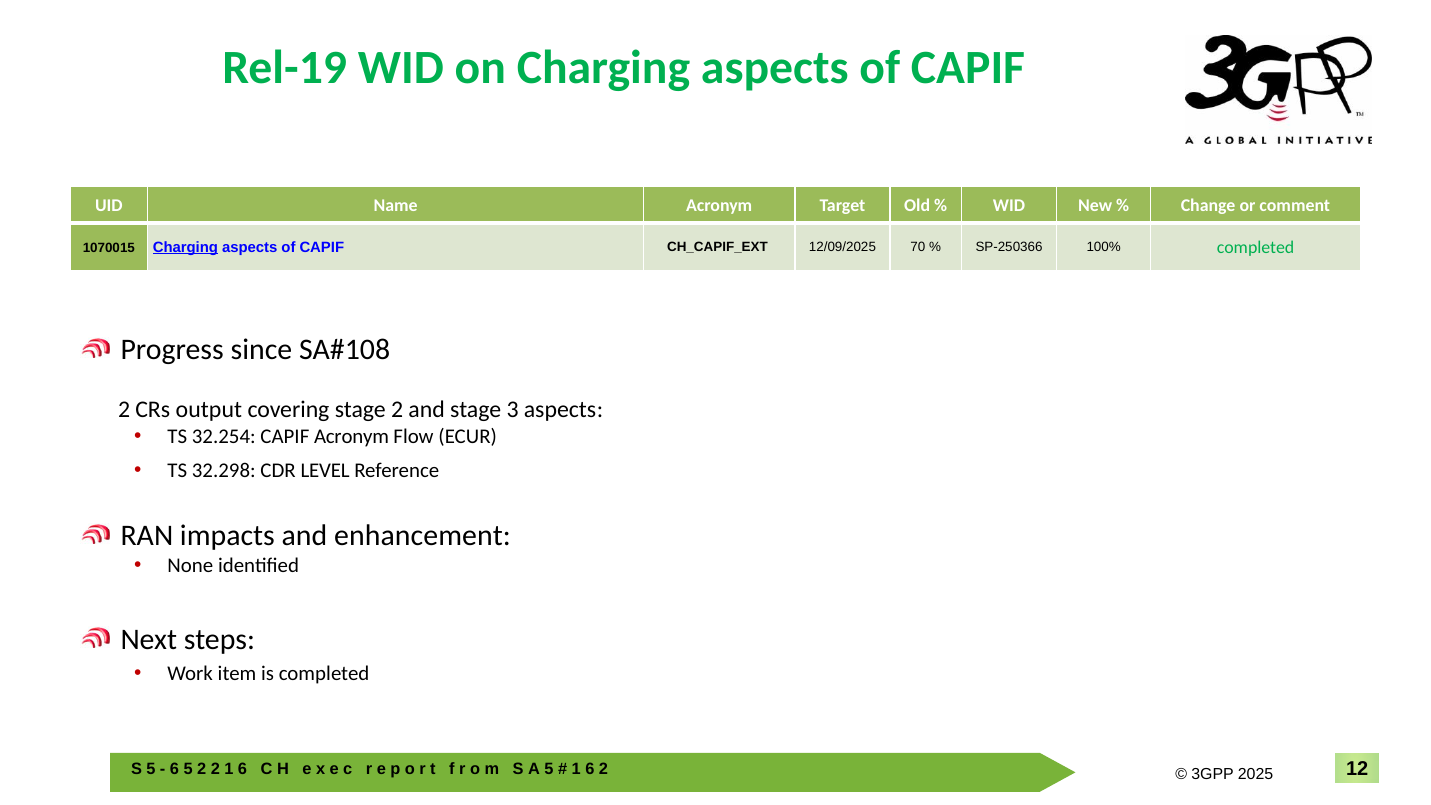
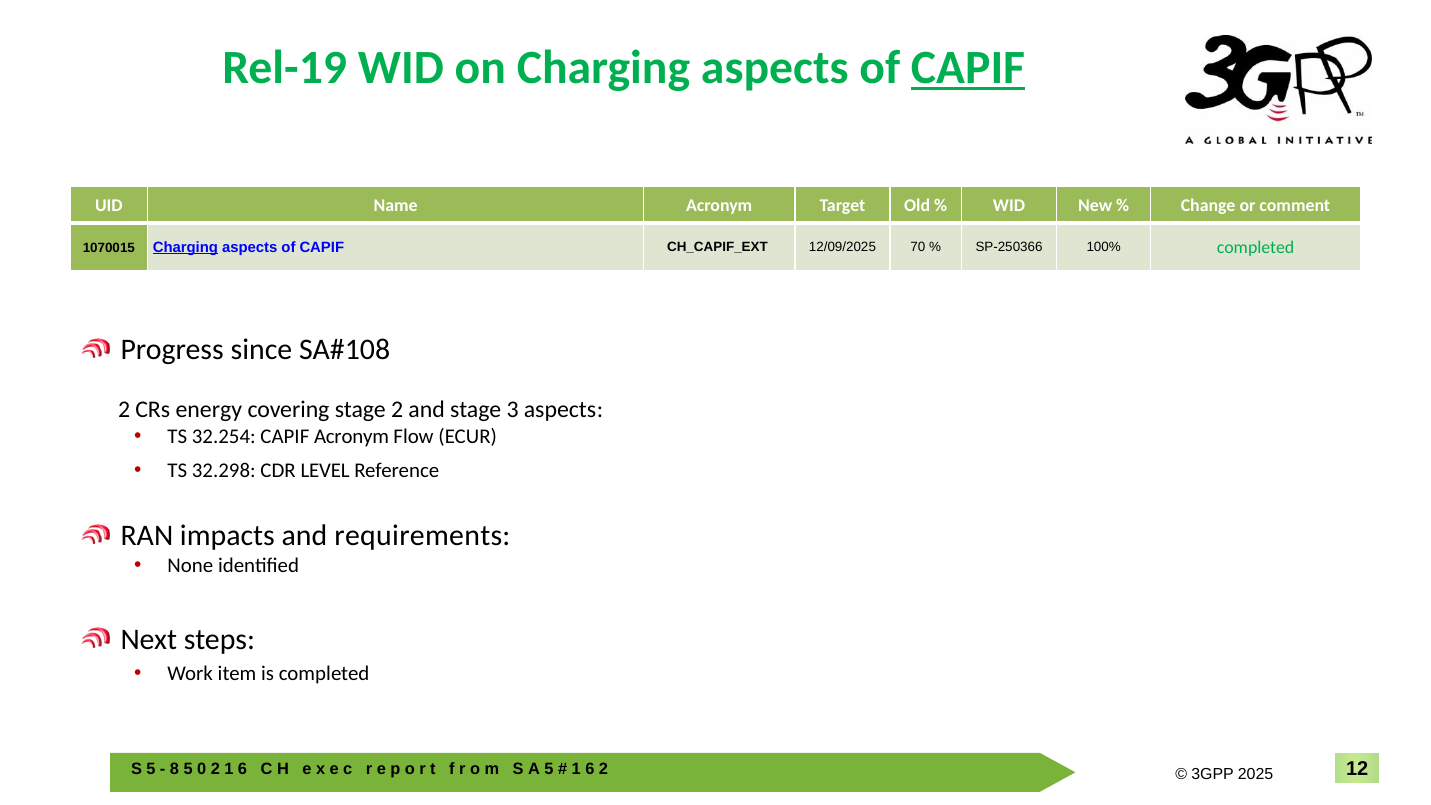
CAPIF underline: none -> present (968, 68)
output: output -> energy (209, 410)
enhancement: enhancement -> requirements (422, 536)
6: 6 -> 8 (175, 769)
2: 2 -> 0 (202, 769)
